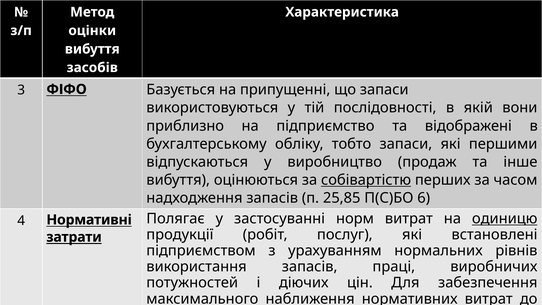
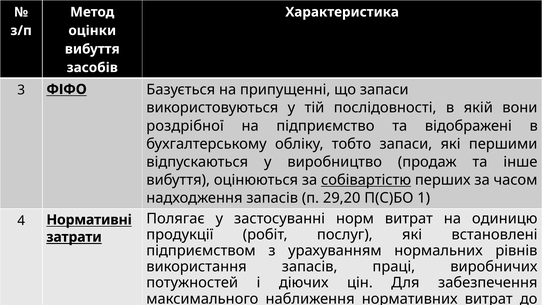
приблизно: приблизно -> роздрібної (185, 126)
25,85: 25,85 -> 29,20 (342, 198)
6: 6 -> 1 (424, 198)
одиницю underline: present -> none (505, 219)
